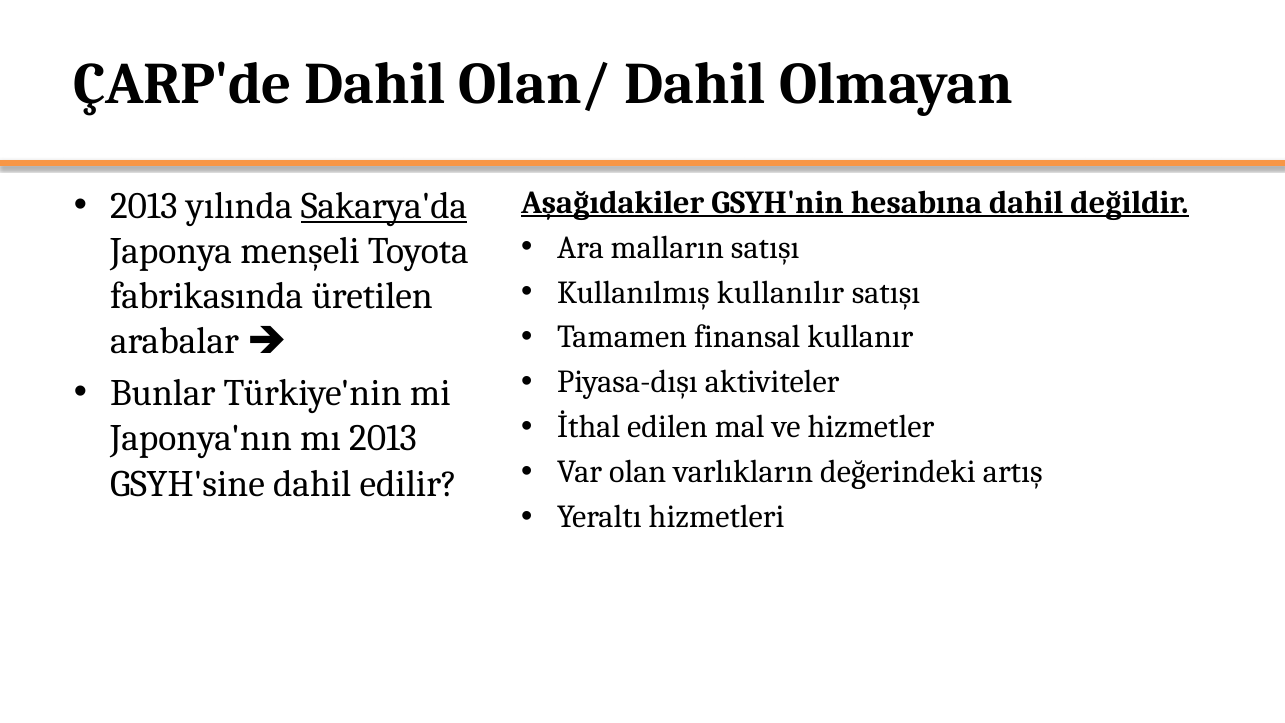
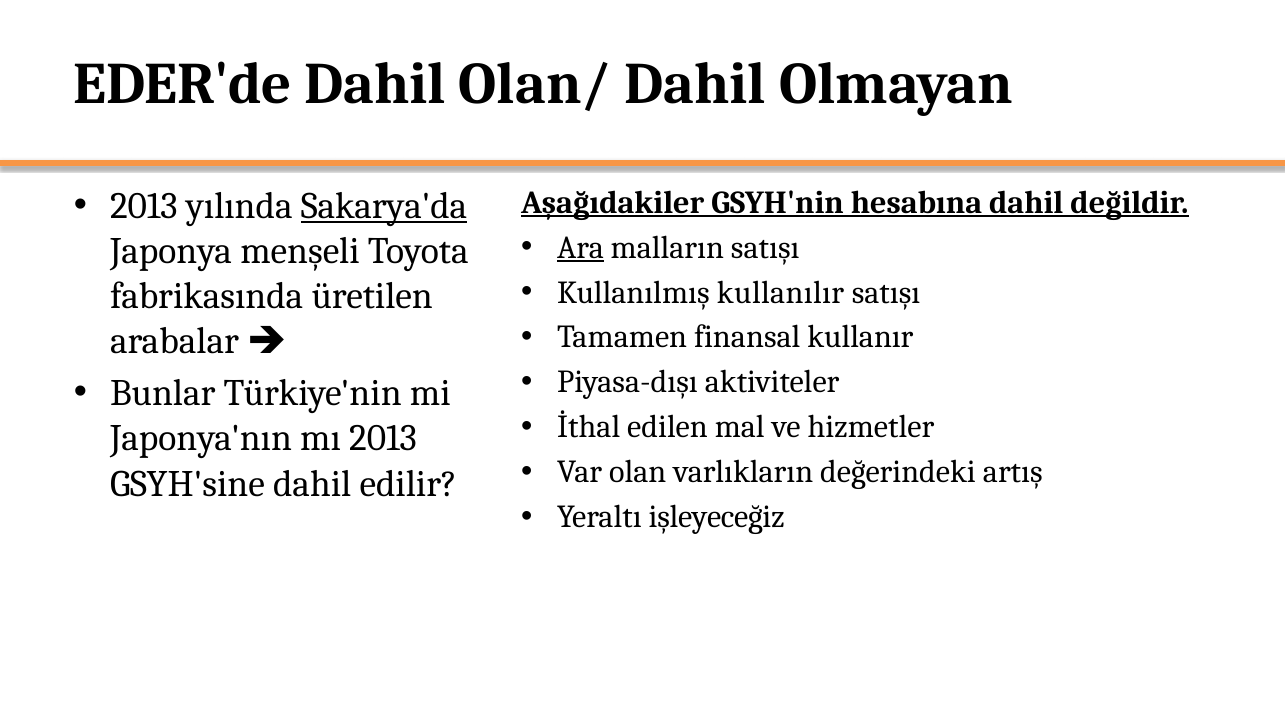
ÇARP'de: ÇARP'de -> EDER'de (183, 84)
Ara underline: none -> present (581, 247)
hizmetleri: hizmetleri -> işleyeceğiz (717, 517)
